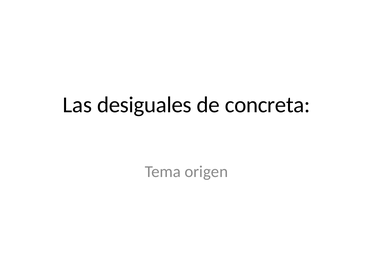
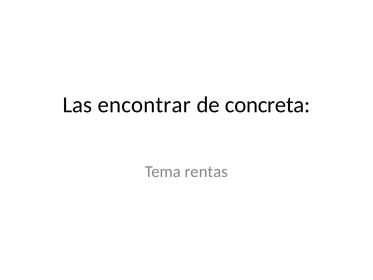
desiguales: desiguales -> encontrar (144, 105)
origen: origen -> rentas (206, 171)
